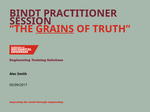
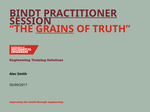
PRACTITIONER underline: none -> present (80, 13)
